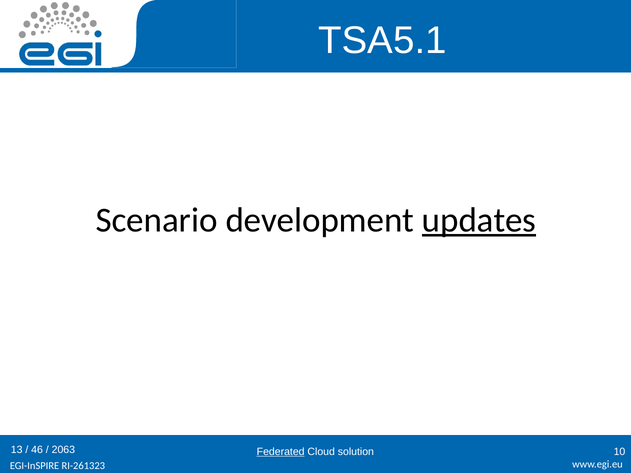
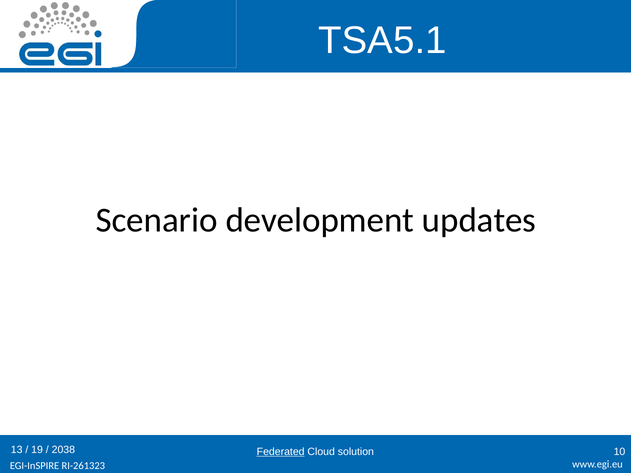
updates underline: present -> none (479, 220)
46: 46 -> 19 (37, 450)
2063: 2063 -> 2038 (63, 450)
